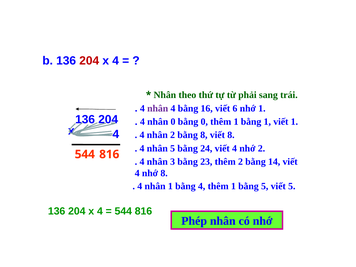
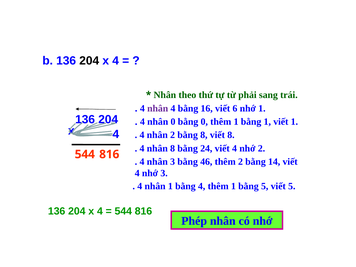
204 colour: red -> black (89, 61)
nhân 5: 5 -> 8 (173, 148)
23: 23 -> 46 (206, 162)
nhớ 8: 8 -> 3 (164, 173)
